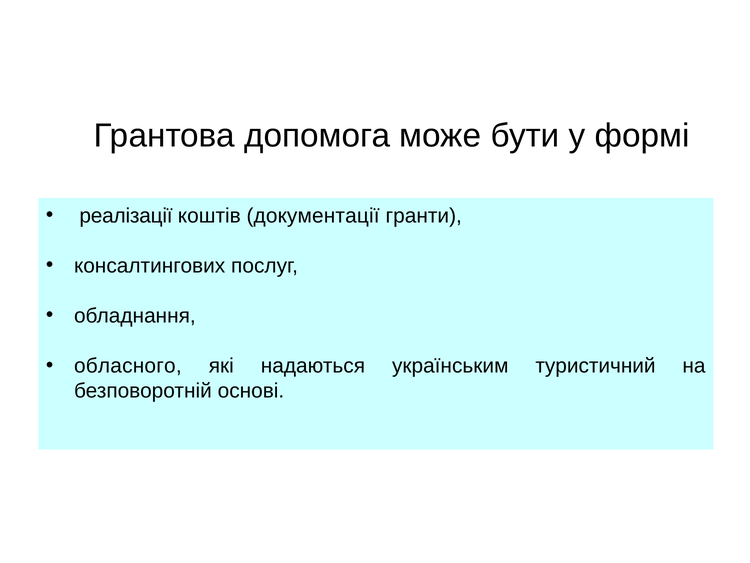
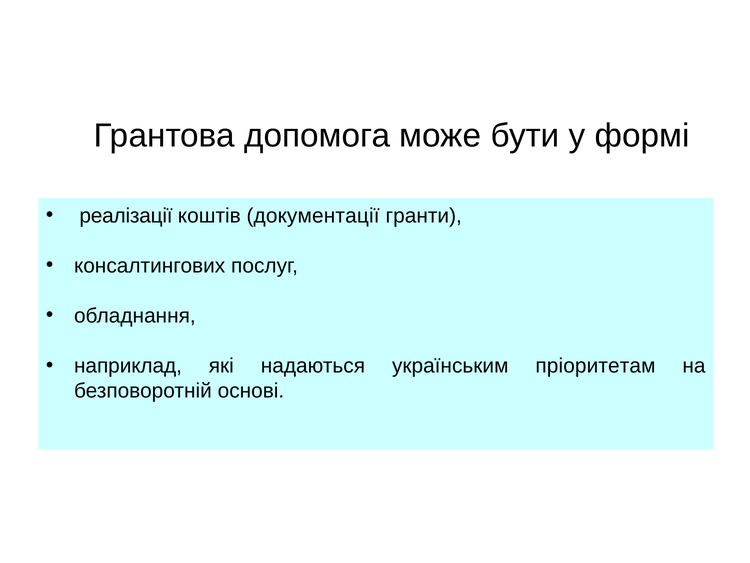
обласного: обласного -> наприклад (128, 366)
туристичний: туристичний -> пріоритетам (595, 366)
